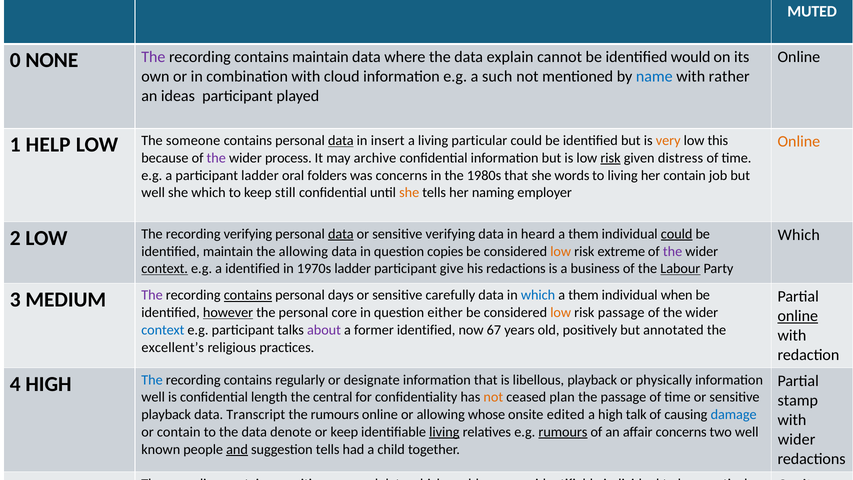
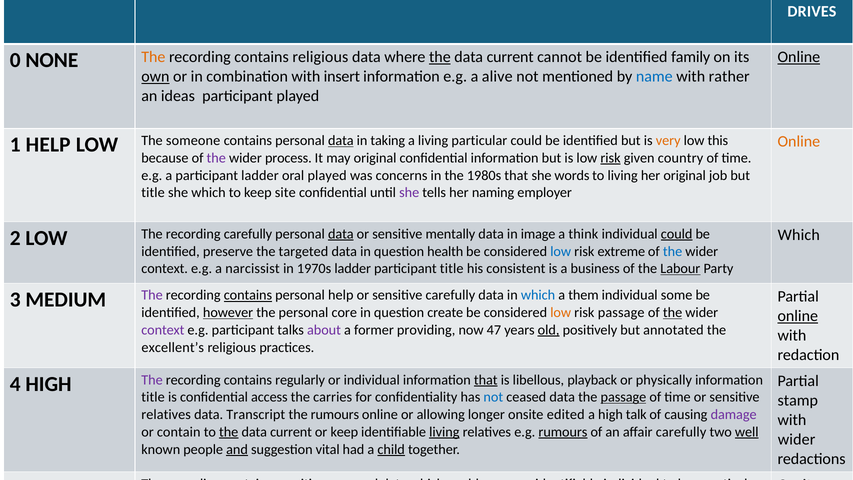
MUTED: MUTED -> DRIVES (812, 12)
Online underline: none -> present (799, 57)
The colour: purple -> orange (153, 57)
contains maintain: maintain -> religious (320, 57)
the underline: none -> present (440, 57)
explain: explain -> current (510, 57)
would: would -> family (691, 57)
own underline: none -> present (155, 77)
cloud: cloud -> insert (342, 77)
such: such -> alive (497, 77)
insert: insert -> taking (388, 141)
may archive: archive -> original (375, 158)
given distress: distress -> country (681, 158)
oral folders: folders -> played (327, 175)
her contain: contain -> original (685, 175)
well: well -> title (153, 193)
still: still -> site (285, 193)
she colour: orange -> purple (409, 193)
recording verifying: verifying -> carefully (248, 234)
sensitive verifying: verifying -> mentally (450, 234)
heard: heard -> image (538, 234)
them: them -> think (583, 234)
identified maintain: maintain -> preserve (228, 251)
the allowing: allowing -> targeted (303, 251)
copies: copies -> health (445, 251)
low colour: orange -> blue (561, 251)
the colour: purple -> blue (673, 251)
context underline: present -> none (165, 269)
a identified: identified -> narcissist (253, 269)
participant give: give -> title (452, 269)
his redactions: redactions -> consistent (516, 269)
personal days: days -> help (341, 295)
when: when -> some (677, 295)
either: either -> create (445, 313)
the underline: none -> present (673, 313)
context colour: blue -> purple (163, 330)
former identified: identified -> providing (426, 330)
67: 67 -> 47 (494, 330)
old underline: none -> present (549, 330)
The colour: blue -> purple (152, 380)
or designate: designate -> individual (372, 380)
that underline: none -> present (486, 380)
well: well -> title (153, 397)
confidential length: length -> access (269, 397)
the central: central -> carries (333, 397)
not colour: orange -> blue (493, 397)
ceased plan: plan -> data (562, 397)
passage underline: none -> present (623, 397)
playback: playback -> relatives (166, 414)
whose: whose -> longer (486, 414)
damage colour: blue -> purple (734, 414)
the underline: none -> present (229, 432)
denote: denote -> current (291, 432)
affair concerns: concerns -> carefully (681, 432)
well underline: none -> present (747, 432)
suggestion tells: tells -> vital (328, 449)
child underline: none -> present (391, 449)
